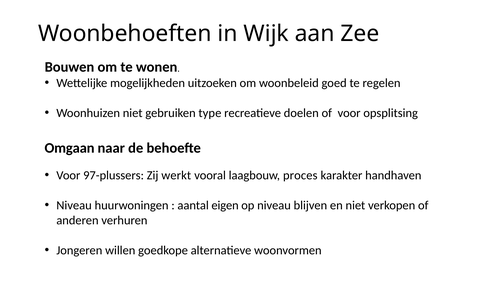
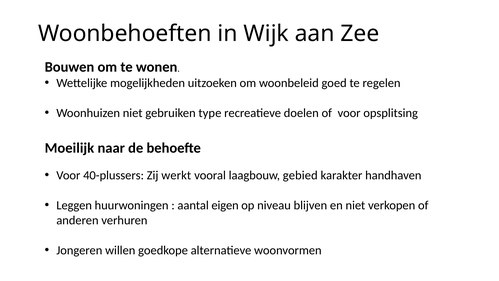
Omgaan: Omgaan -> Moeilijk (69, 148)
97-plussers: 97-plussers -> 40-plussers (114, 175)
proces: proces -> gebied (300, 175)
Niveau: Niveau -> Leggen (74, 205)
